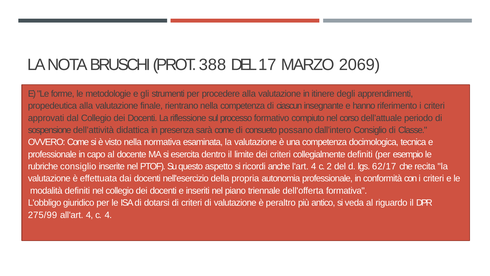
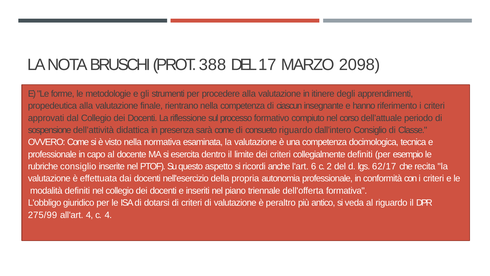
2069: 2069 -> 2098 (359, 65)
consueto possano: possano -> riguardo (296, 130)
l'art 4: 4 -> 6 (314, 166)
